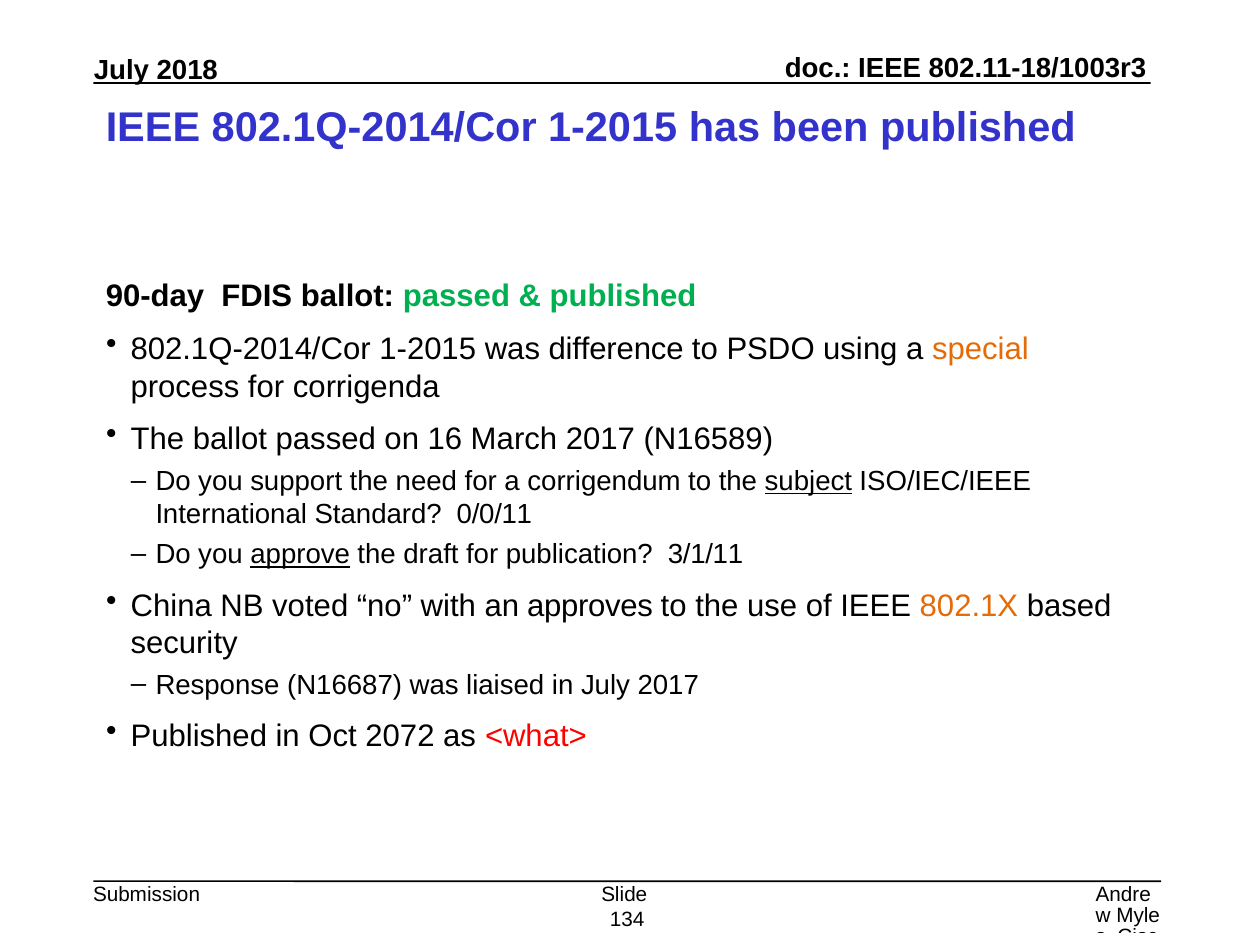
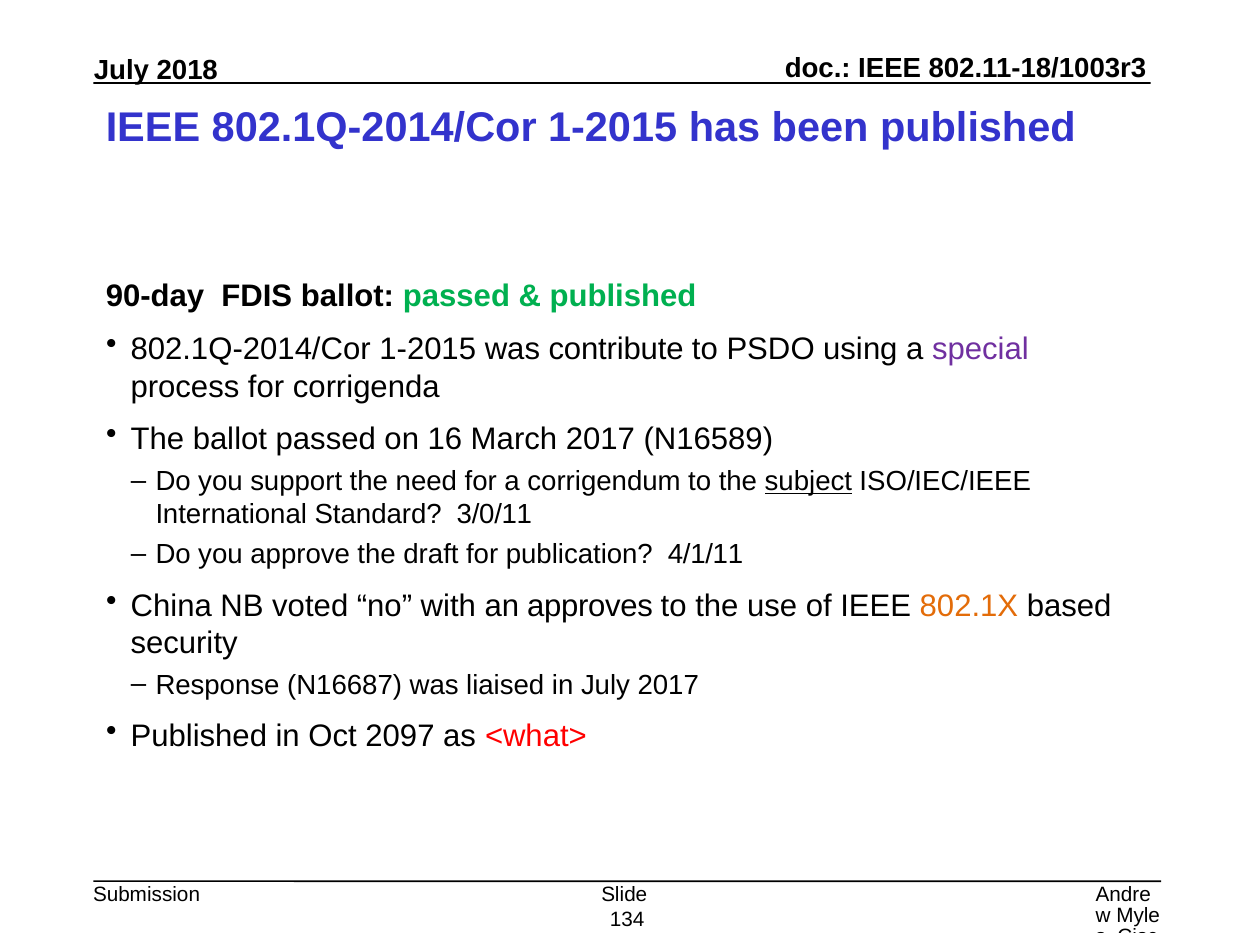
difference: difference -> contribute (616, 350)
special colour: orange -> purple (980, 350)
0/0/11: 0/0/11 -> 3/0/11 (494, 515)
approve underline: present -> none (300, 555)
3/1/11: 3/1/11 -> 4/1/11 (706, 555)
2072: 2072 -> 2097 (400, 736)
